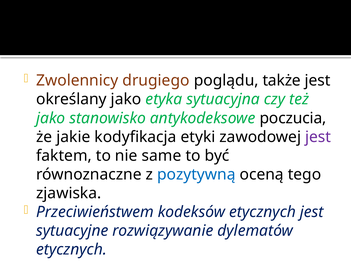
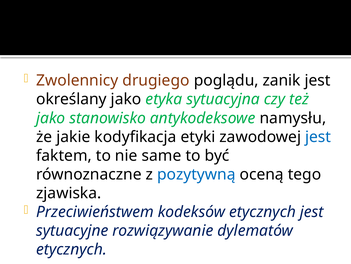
także: także -> zanik (282, 80)
poczucia: poczucia -> namysłu (293, 118)
jest colour: purple -> blue (318, 136)
